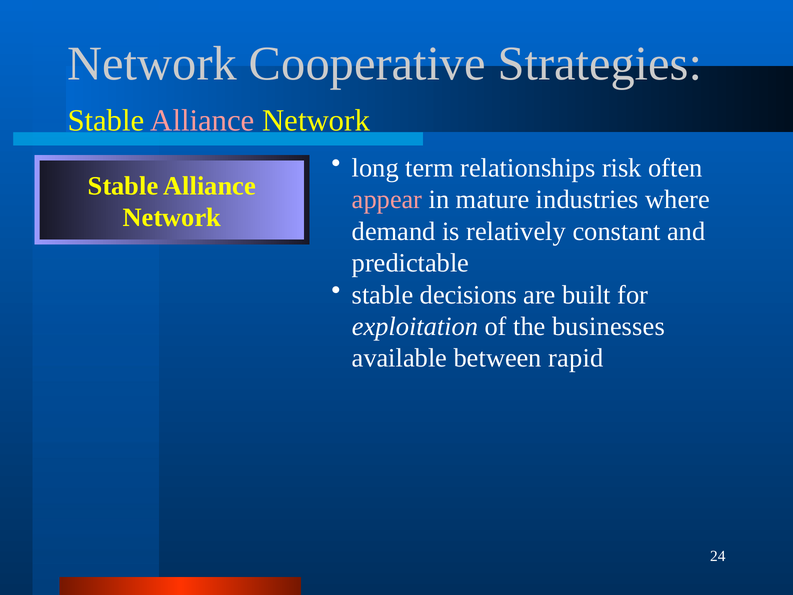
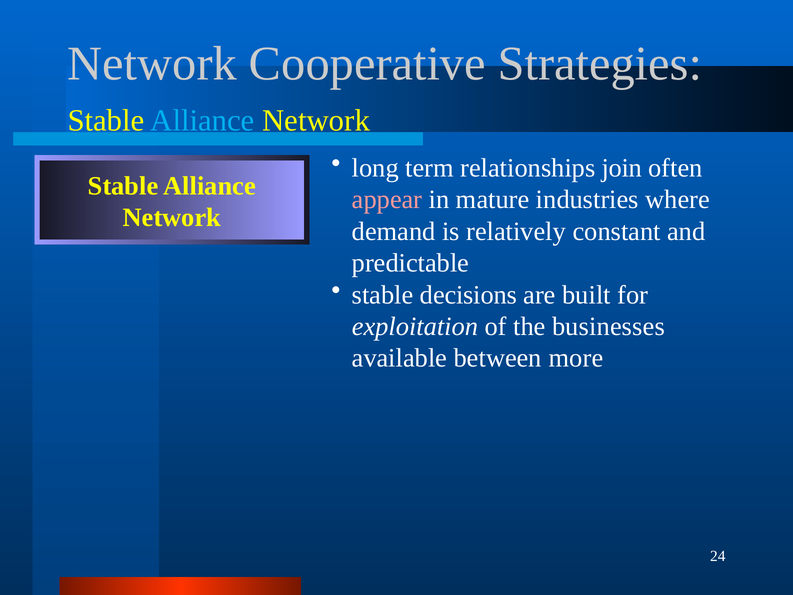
Alliance colour: pink -> light blue (203, 121)
risk: risk -> join (622, 168)
rapid: rapid -> more (576, 358)
